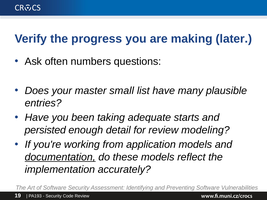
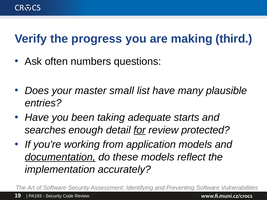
later: later -> third (234, 39)
persisted: persisted -> searches (45, 130)
for underline: none -> present (140, 130)
modeling: modeling -> protected (206, 130)
